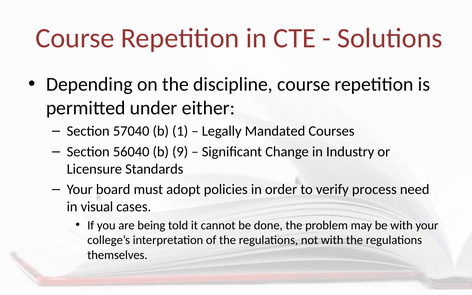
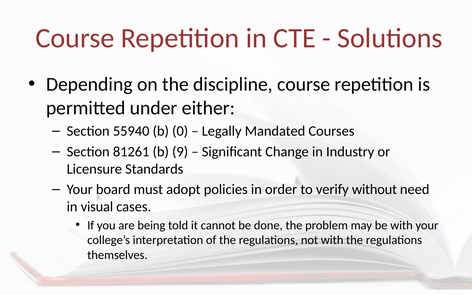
57040: 57040 -> 55940 (131, 131)
1: 1 -> 0 (180, 131)
56040: 56040 -> 81261 (131, 152)
process: process -> without (374, 189)
